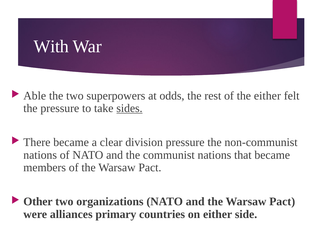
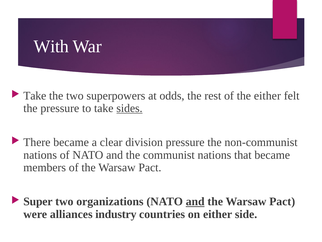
Able: Able -> Take (35, 95)
Other: Other -> Super (38, 201)
and underline: none -> present (195, 201)
primary: primary -> industry (116, 214)
